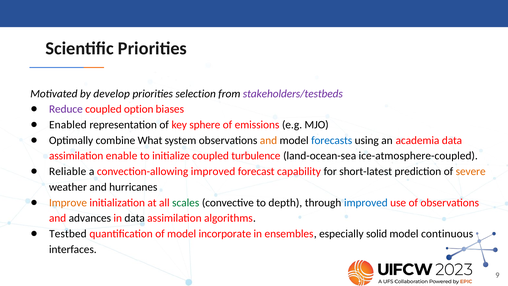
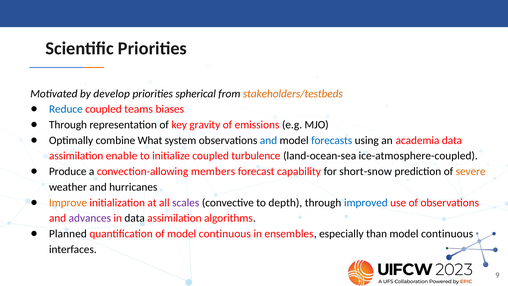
selection: selection -> spherical (196, 94)
stakeholders/testbeds colour: purple -> orange (293, 94)
Reduce colour: purple -> blue (66, 109)
option: option -> teams (139, 109)
Enabled: Enabled -> Through (68, 125)
sphere: sphere -> gravity (205, 125)
and colour: orange -> blue (268, 140)
Reliable: Reliable -> Produce (68, 171)
convection-allowing improved: improved -> members (213, 171)
short-latest: short-latest -> short-snow (366, 171)
scales colour: green -> purple (186, 202)
advances colour: black -> purple (90, 218)
Testbed: Testbed -> Planned (68, 234)
of model incorporate: incorporate -> continuous (225, 234)
solid: solid -> than (377, 234)
